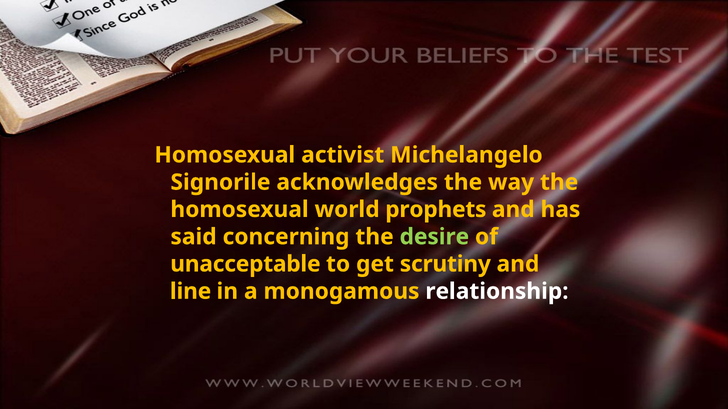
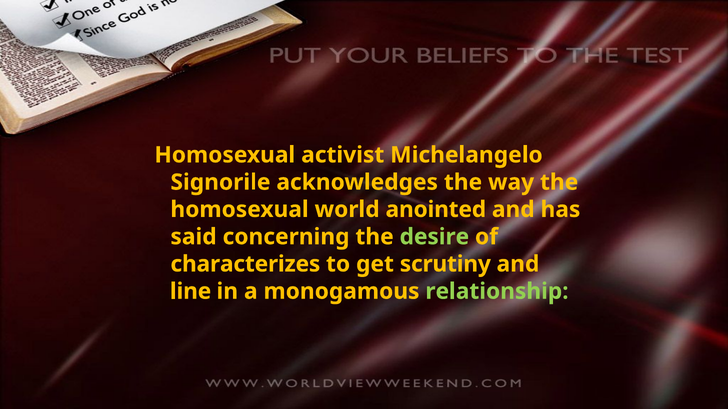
prophets: prophets -> anointed (436, 210)
unacceptable: unacceptable -> characterizes (245, 264)
relationship colour: white -> light green (497, 292)
